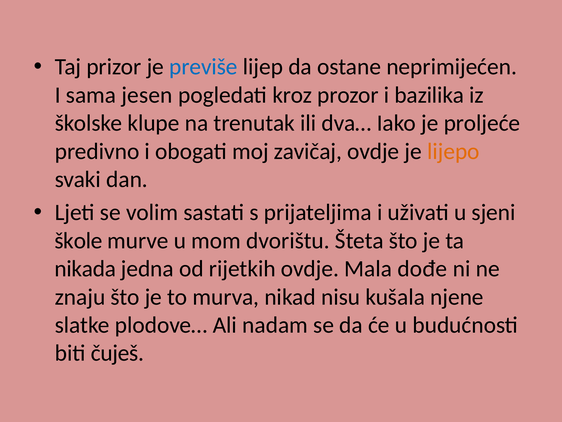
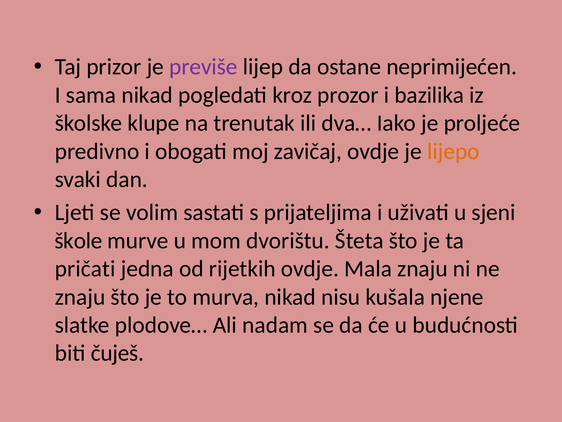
previše colour: blue -> purple (203, 67)
sama jesen: jesen -> nikad (147, 95)
nikada: nikada -> pričati (85, 268)
Mala dođe: dođe -> znaju (422, 268)
